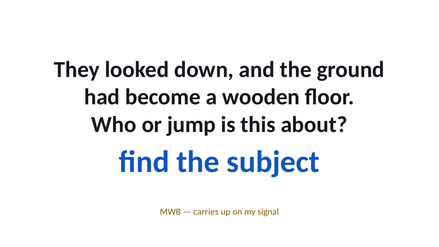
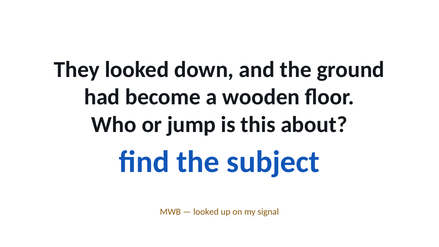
carries: carries -> looked (206, 212)
